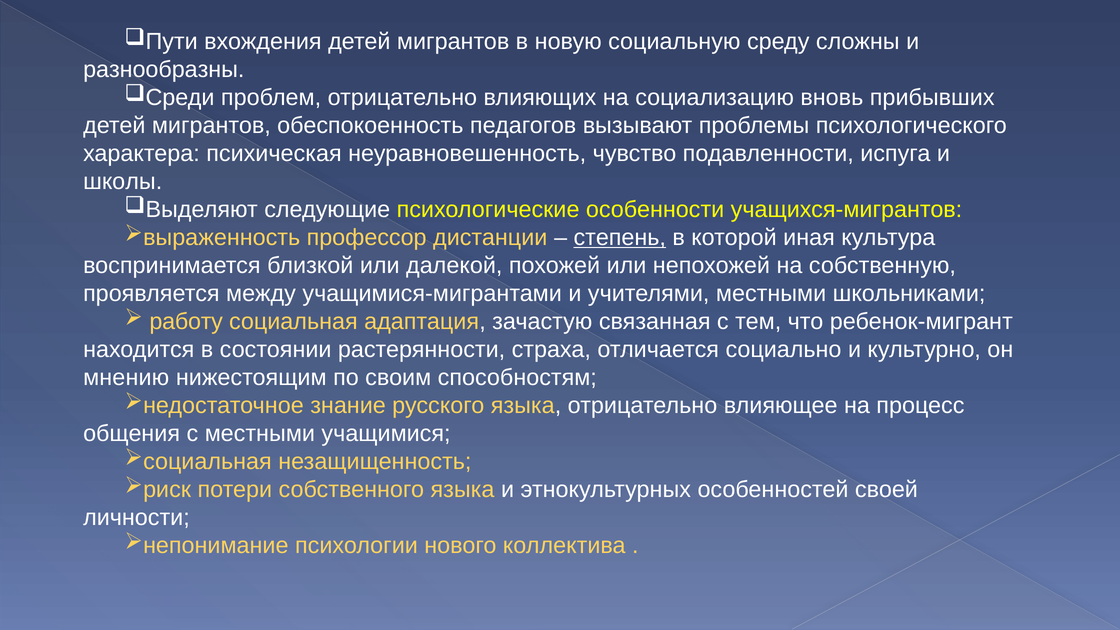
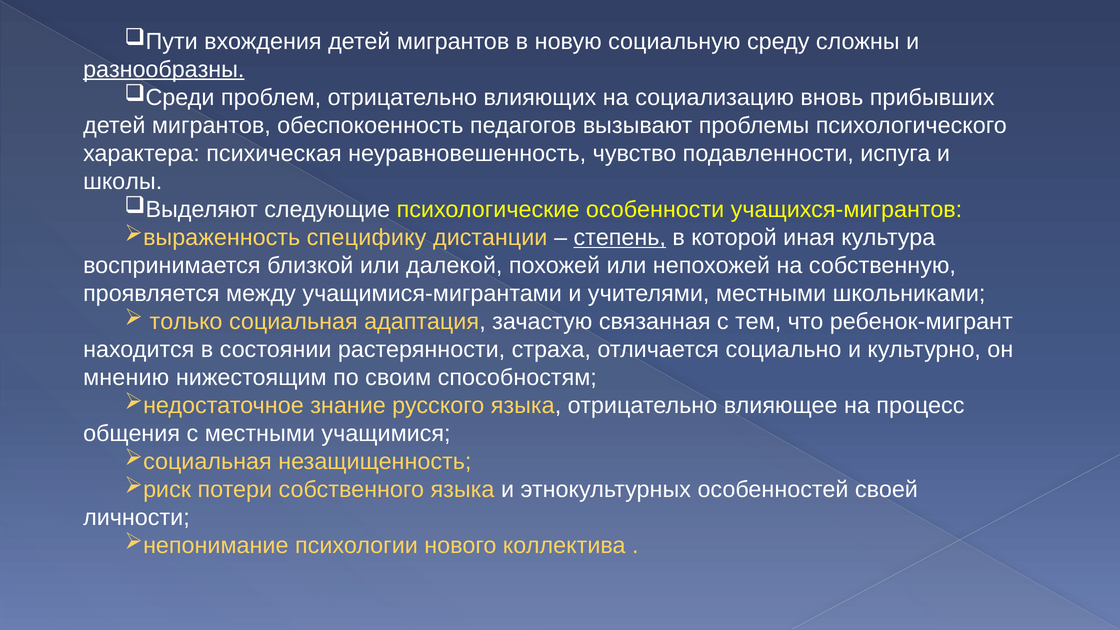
разнообразны underline: none -> present (164, 69)
профессор: профессор -> специфику (367, 237)
работу: работу -> только (186, 321)
